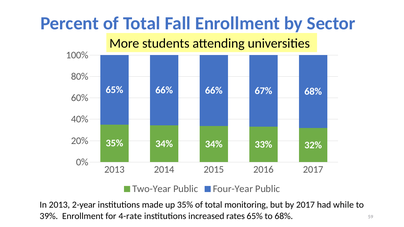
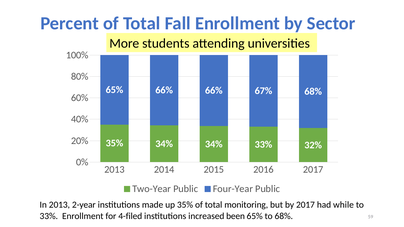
39%: 39% -> 33% (49, 216)
4-rate: 4-rate -> 4-filed (130, 216)
rates: rates -> been (236, 216)
